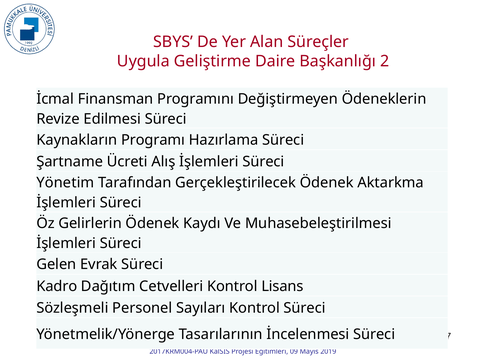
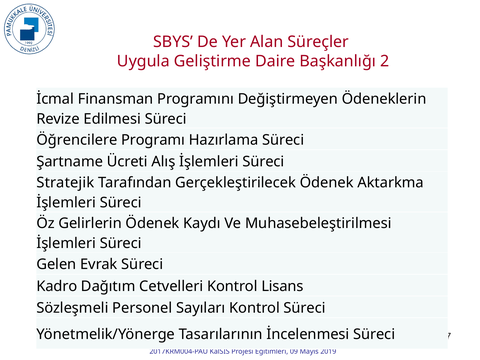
Kaynakların: Kaynakların -> Öğrencilere (77, 140)
Yönetim: Yönetim -> Stratejik (65, 183)
